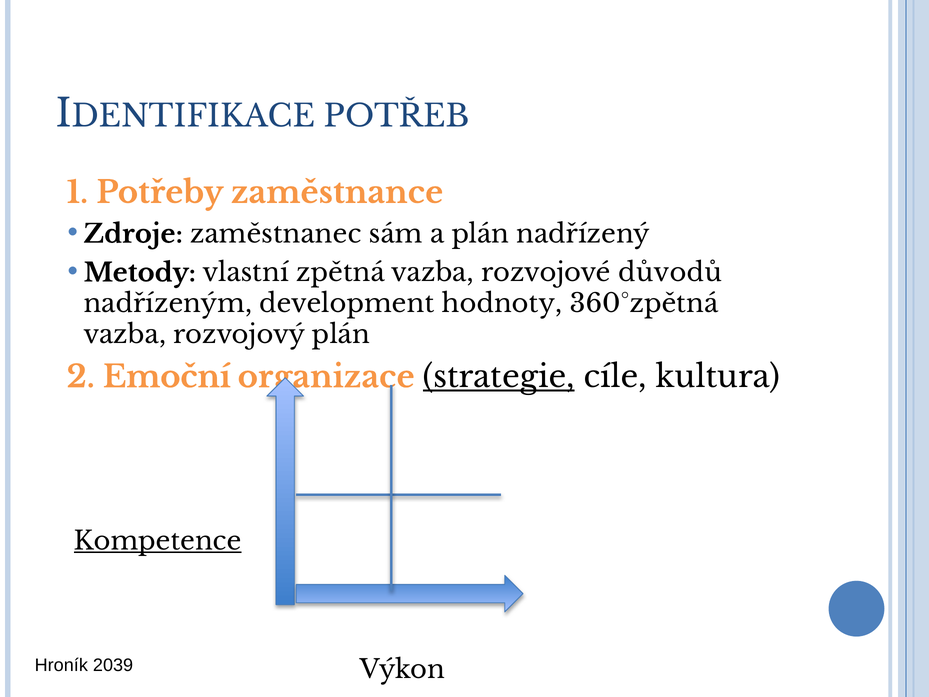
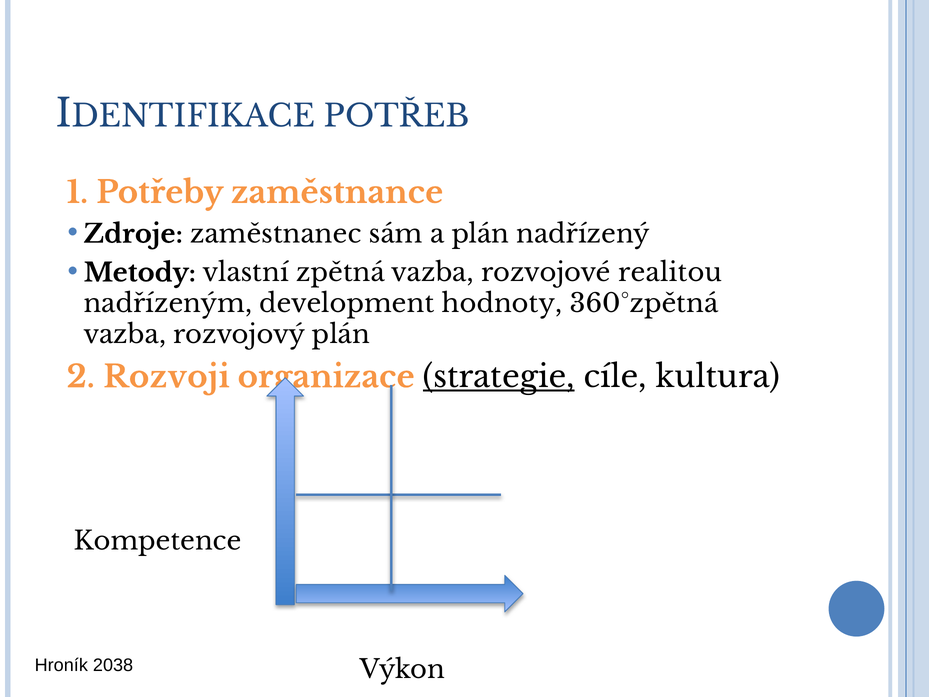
důvodů: důvodů -> realitou (670, 273)
Emoční: Emoční -> Rozvoji (167, 377)
Kompetence underline: present -> none (158, 541)
2039: 2039 -> 2038 (113, 665)
